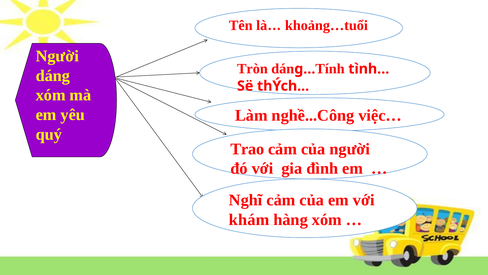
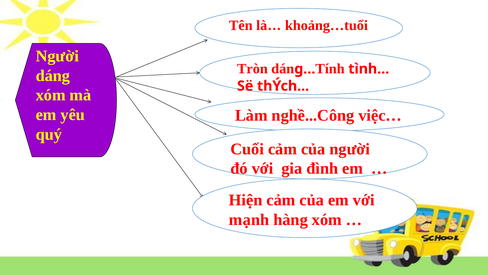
Trao: Trao -> Cuối (247, 149)
Nghĩ: Nghĩ -> Hiện (246, 200)
khám: khám -> mạnh (249, 219)
